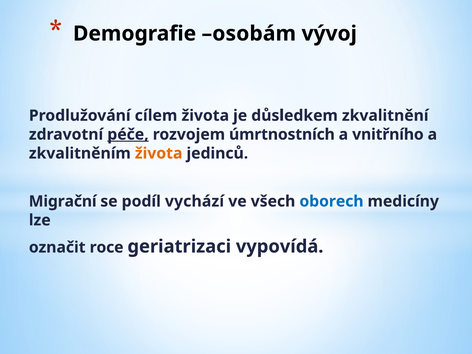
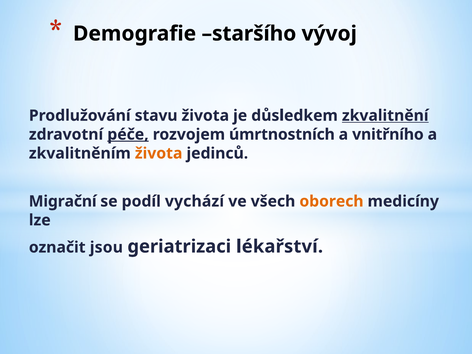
osobám: osobám -> staršího (249, 34)
cílem: cílem -> stavu (156, 116)
zkvalitnění underline: none -> present (385, 116)
oborech colour: blue -> orange (331, 201)
roce: roce -> jsou (106, 247)
vypovídá: vypovídá -> lékařství (280, 246)
